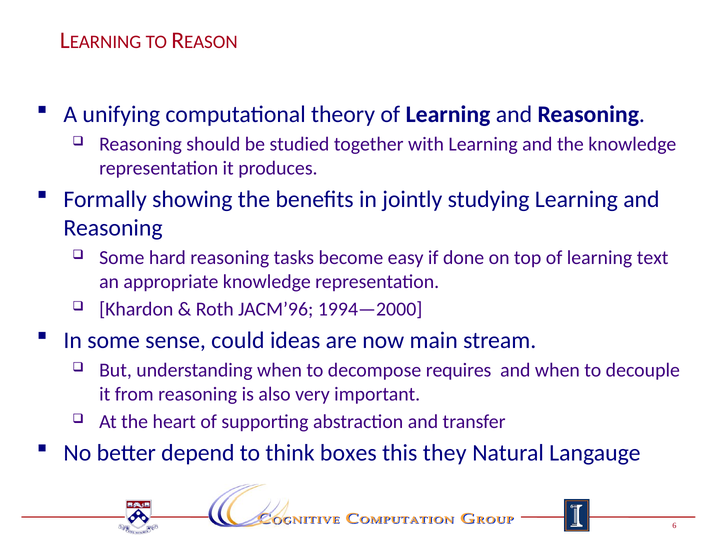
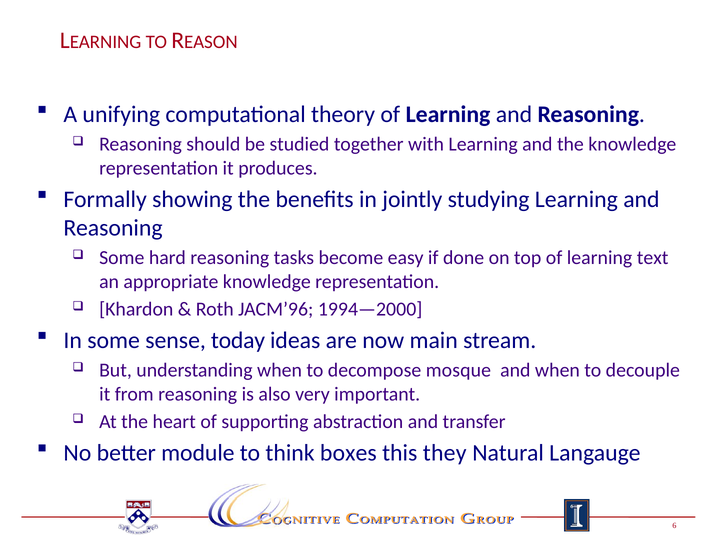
could: could -> today (238, 340)
requires: requires -> mosque (458, 370)
depend: depend -> module (198, 453)
